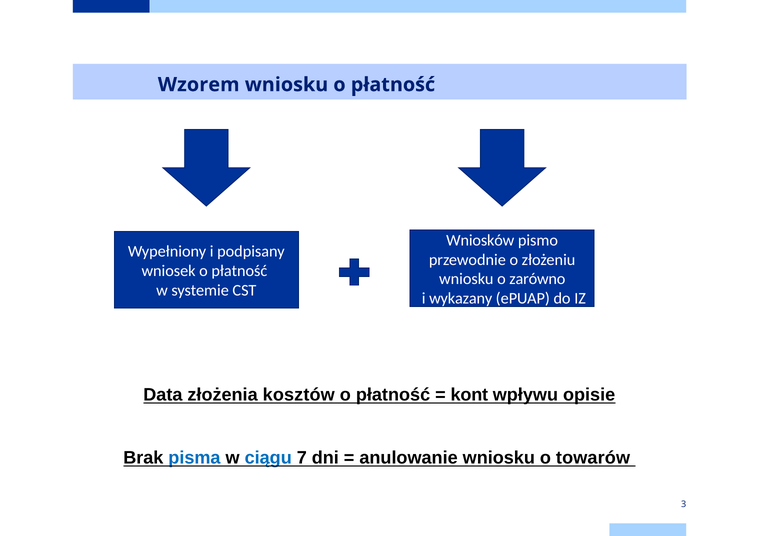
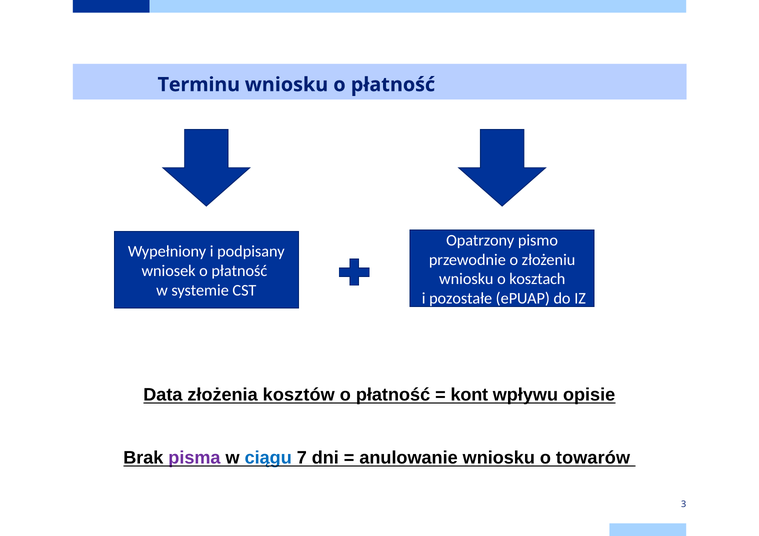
Wzorem: Wzorem -> Terminu (199, 85)
Wniosków: Wniosków -> Opatrzony (480, 241)
zarówno: zarówno -> kosztach (537, 279)
wykazany: wykazany -> pozostałe (461, 299)
pisma colour: blue -> purple (194, 459)
